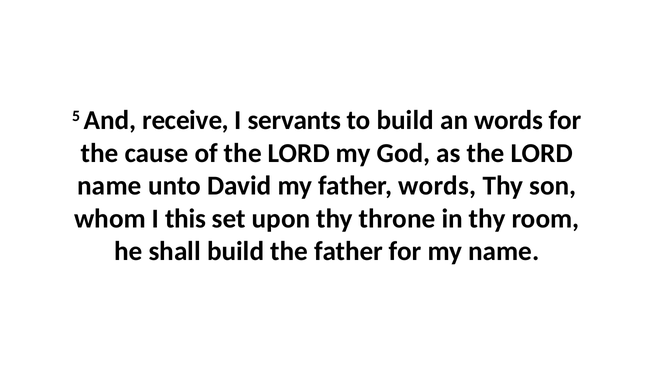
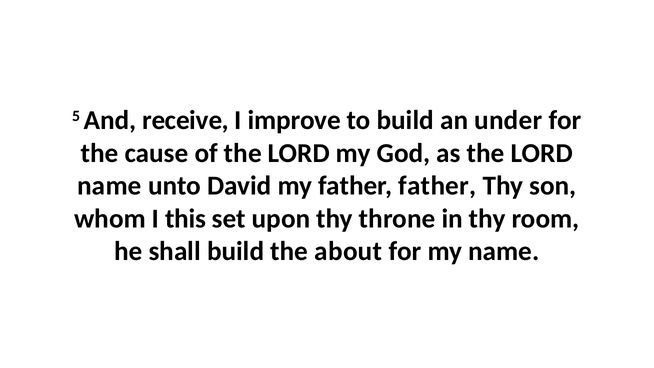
servants: servants -> improve (294, 120)
an words: words -> under (508, 120)
father words: words -> father (437, 186)
the father: father -> about (348, 251)
